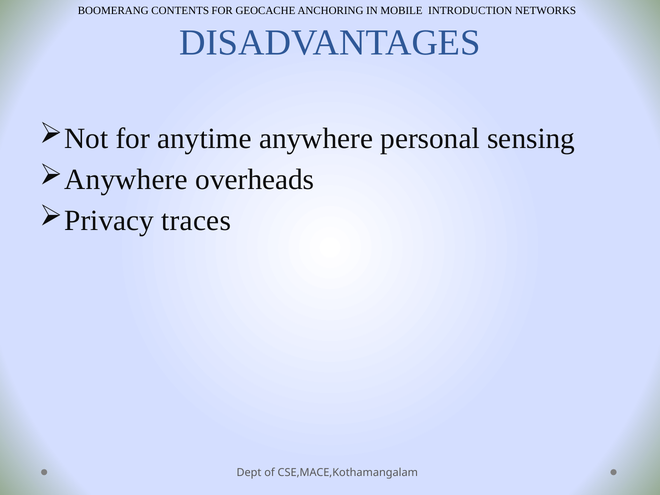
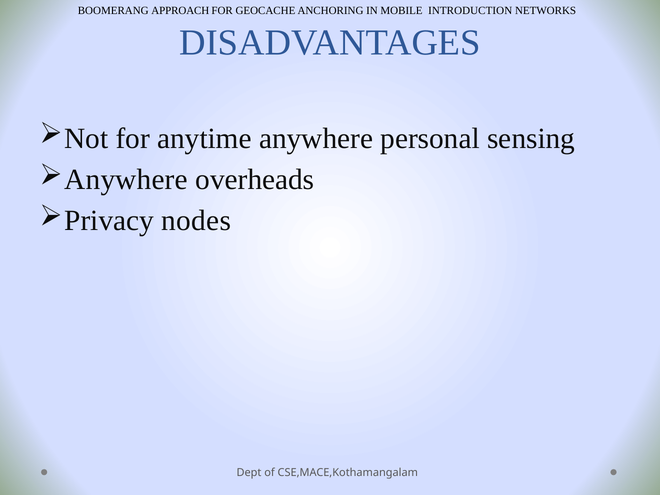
CONTENTS: CONTENTS -> APPROACH (180, 11)
traces: traces -> nodes (196, 221)
